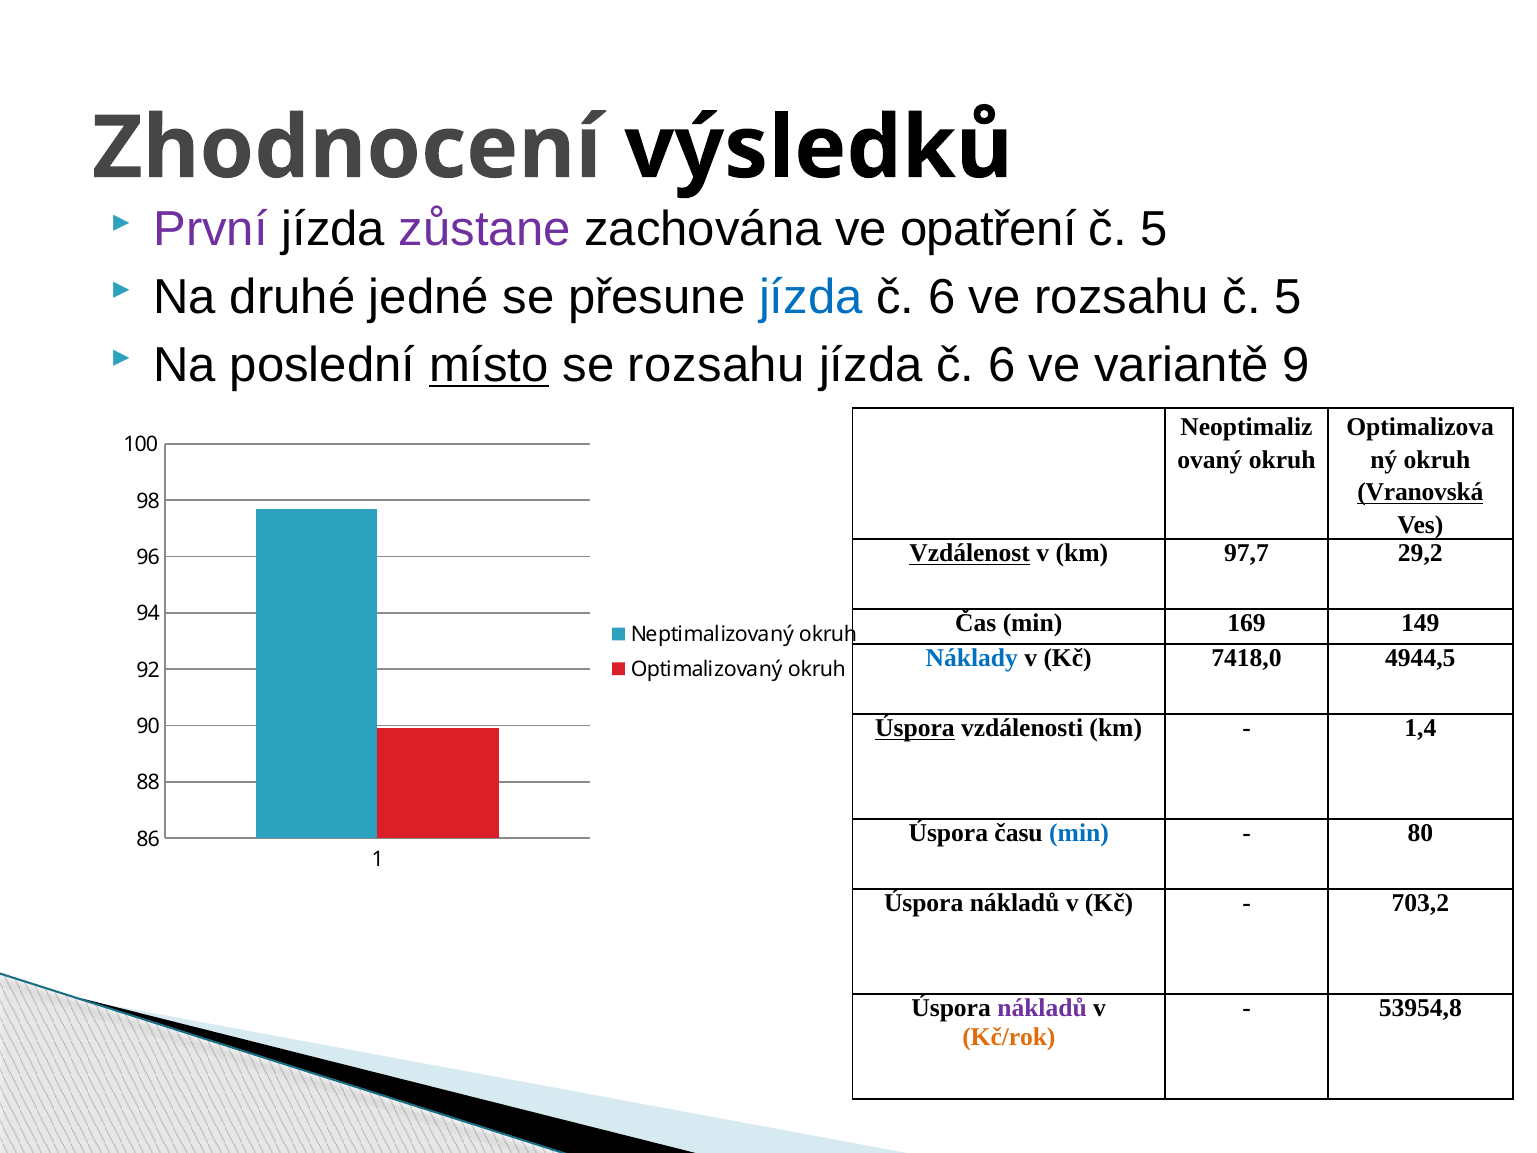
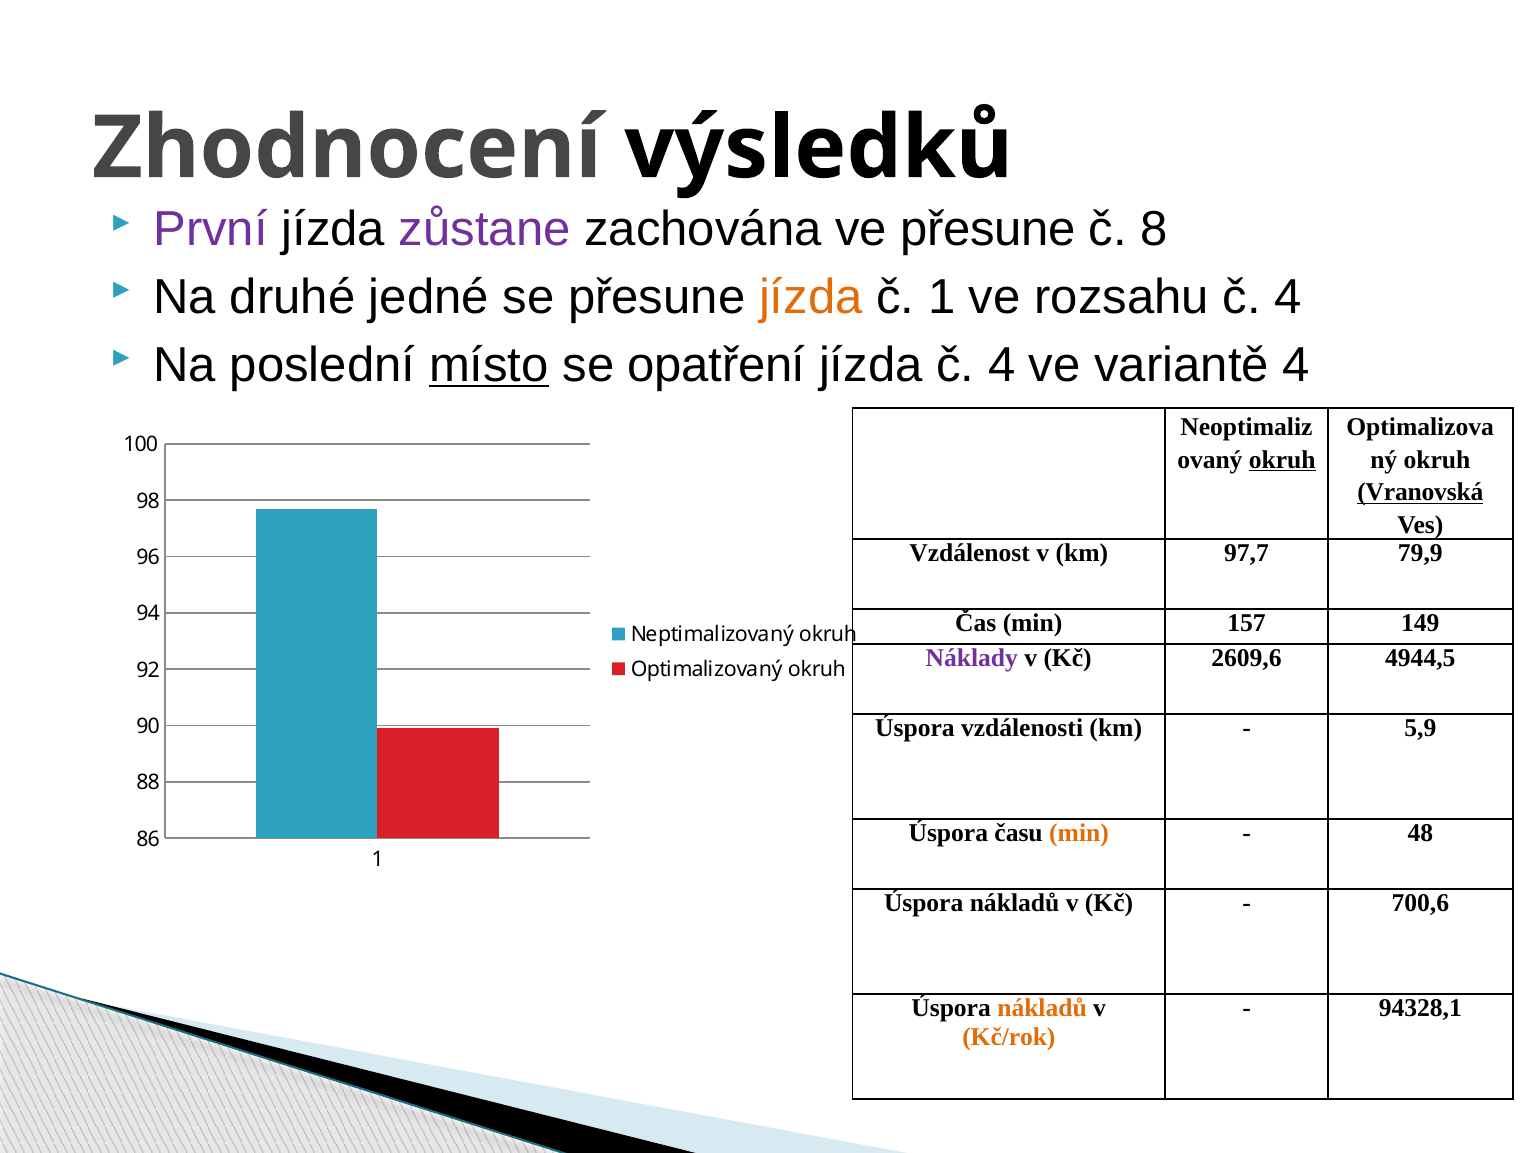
ve opatření: opatření -> přesune (988, 230)
5: 5 -> 8 (1154, 230)
jízda colour: blue -> orange (811, 297)
6: 6 -> 1 (942, 297)
5: 5 -> 4 (1288, 297)
se rozsahu: rozsahu -> opatření (717, 365)
6: 6 -> 4 (1002, 365)
variantě 9: 9 -> 4 (1296, 365)
okruh underline: none -> present (1282, 460)
Vzdálenost underline: present -> none (970, 553)
29,2: 29,2 -> 79,9 (1420, 553)
169: 169 -> 157 (1246, 623)
Náklady colour: blue -> purple (972, 658)
7418,0: 7418,0 -> 2609,6 (1246, 658)
Úspora underline: present -> none (915, 728)
1,4: 1,4 -> 5,9 (1420, 728)
min colour: blue -> orange (1079, 833)
80: 80 -> 48 (1420, 833)
703,2: 703,2 -> 700,6 (1420, 903)
nákladů colour: purple -> orange (1042, 1008)
53954,8: 53954,8 -> 94328,1 (1420, 1008)
